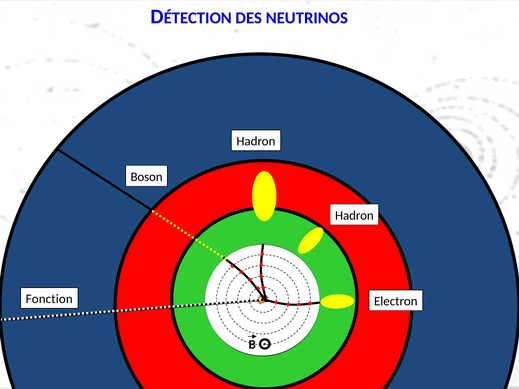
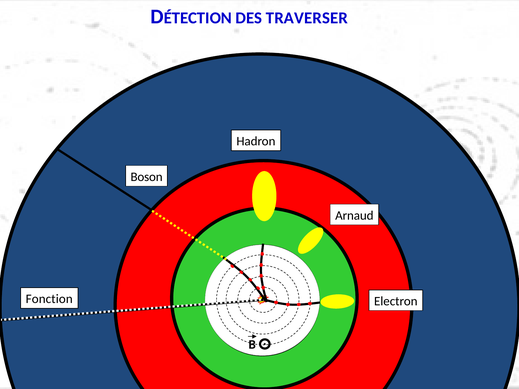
NEUTRINOS: NEUTRINOS -> TRAVERSER (307, 18)
Hadron: Hadron -> Arnaud (354, 216)
